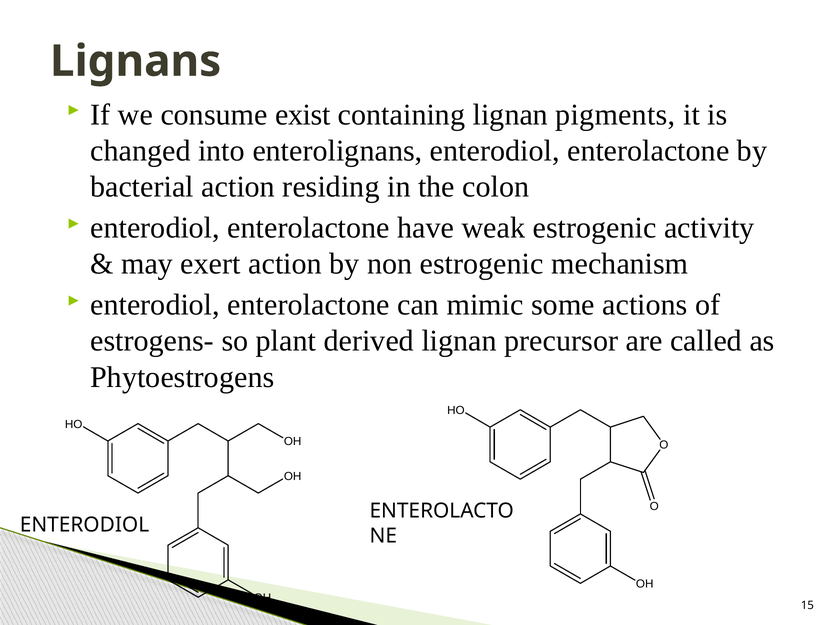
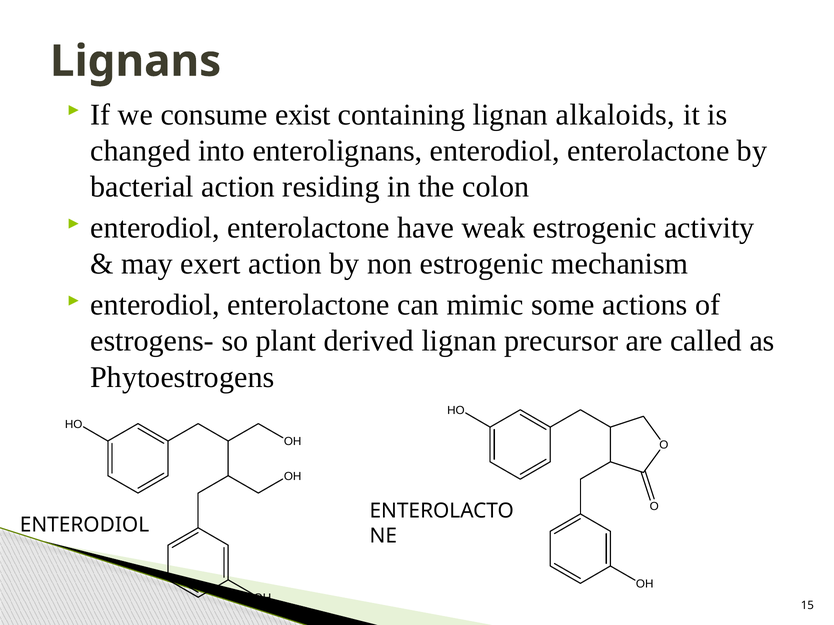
pigments: pigments -> alkaloids (615, 115)
